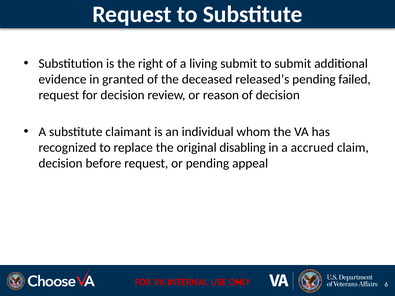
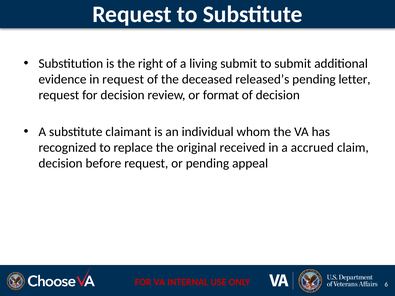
in granted: granted -> request (123, 79)
failed: failed -> letter (355, 79)
reason: reason -> format (221, 95)
disabling: disabling -> received (243, 148)
